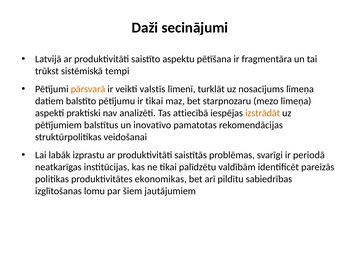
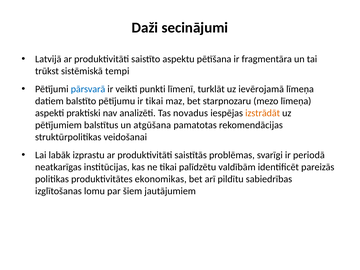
pārsvarā colour: orange -> blue (88, 89)
valstīs: valstīs -> punkti (153, 89)
nosacījums: nosacījums -> ievērojamā (261, 89)
attiecībā: attiecībā -> novadus (191, 113)
inovatīvo: inovatīvo -> atgūšana (152, 125)
